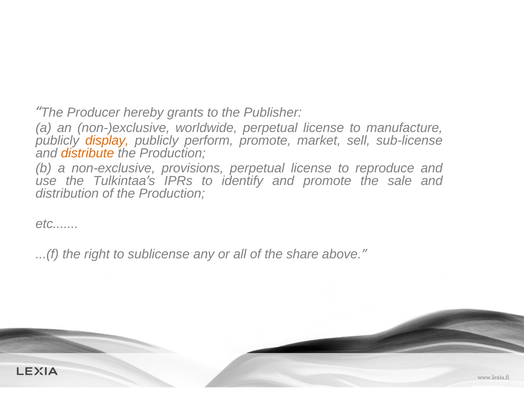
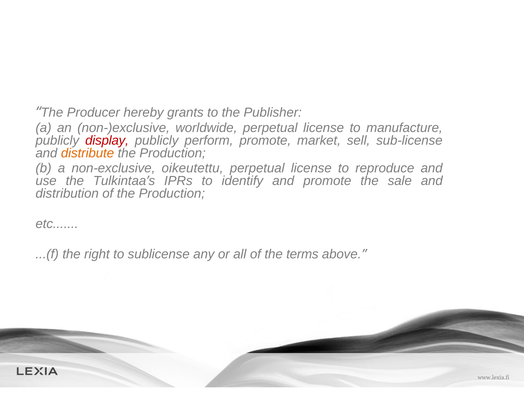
display colour: orange -> red (107, 140)
provisions: provisions -> oikeutettu (193, 168)
share: share -> terms (302, 254)
